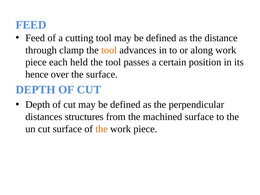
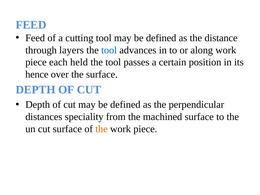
clamp: clamp -> layers (72, 50)
tool colour: orange -> blue (109, 50)
structures: structures -> speciality (84, 117)
